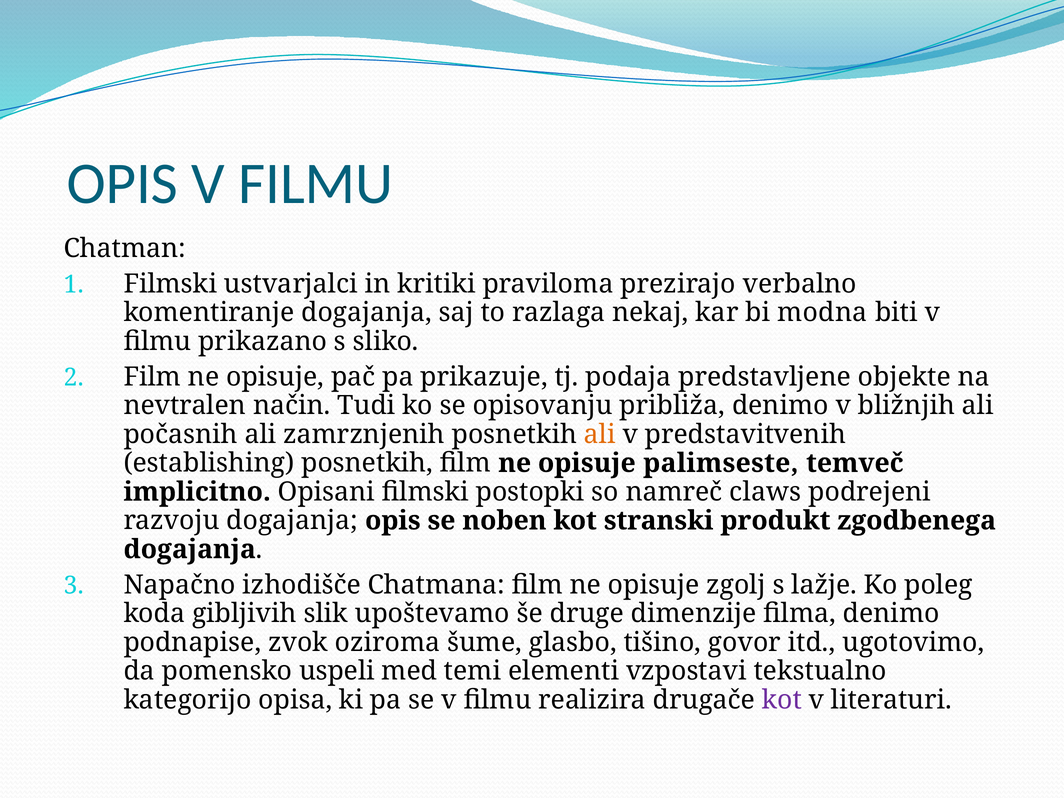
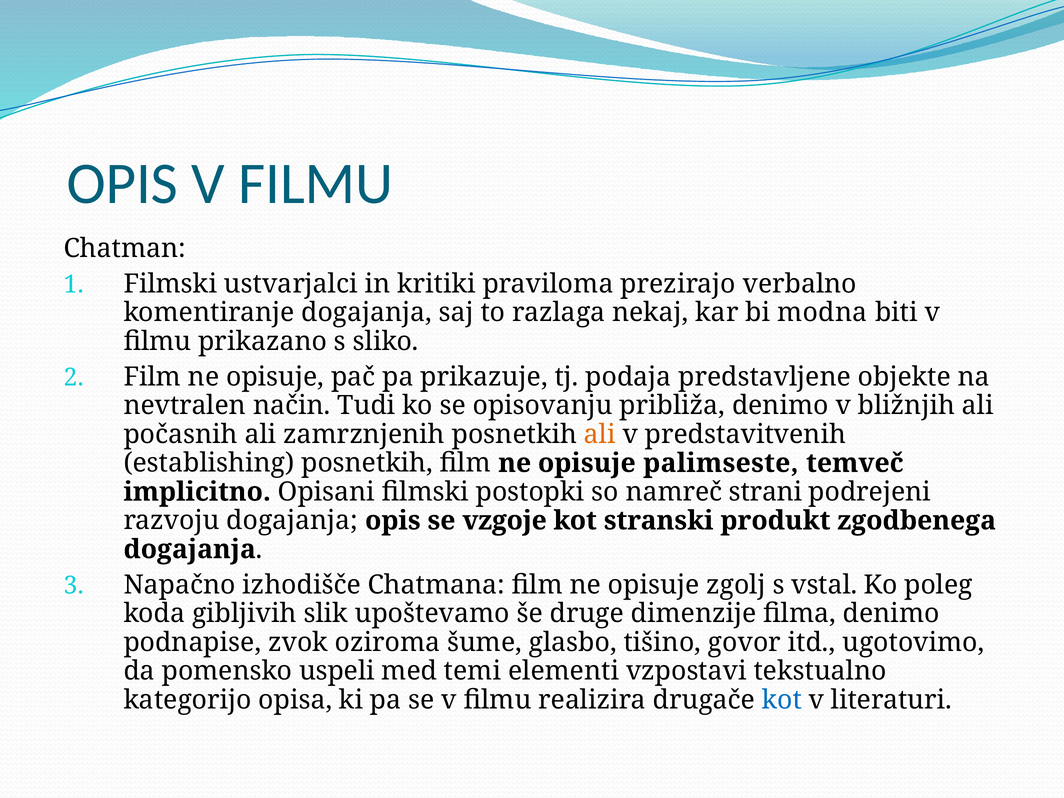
claws: claws -> strani (766, 492)
noben: noben -> vzgoje (505, 521)
lažje: lažje -> vstal (824, 585)
kot colour: purple -> blue (782, 700)
